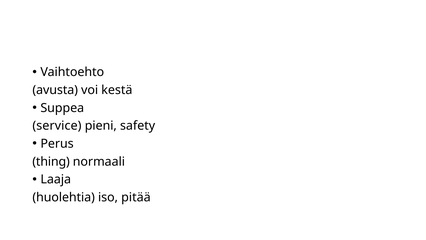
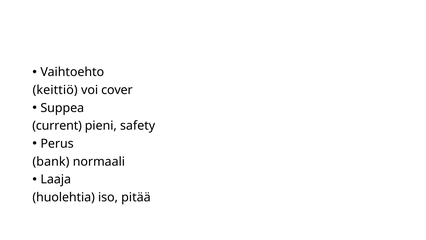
avusta: avusta -> keittiö (55, 90)
kestä: kestä -> cover (117, 90)
service: service -> current (57, 126)
thing: thing -> bank (51, 161)
